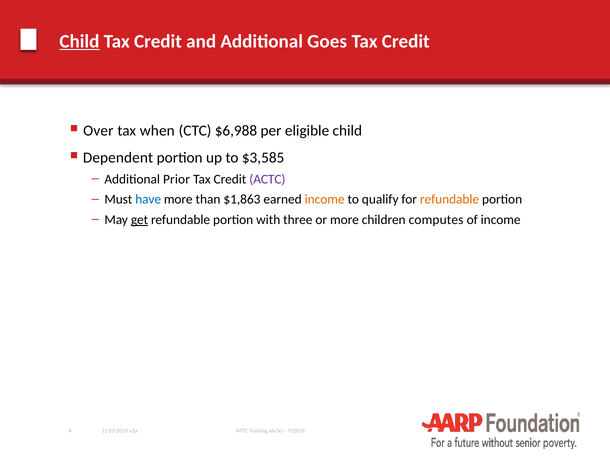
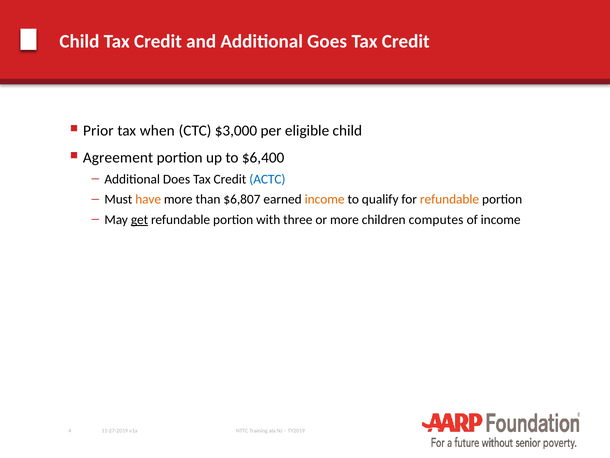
Child underline: present -> none (79, 41)
Over: Over -> Prior (98, 131)
$6,988: $6,988 -> $3,000 (236, 131)
Dependent: Dependent -> Agreement (118, 158)
$3,585: $3,585 -> $6,400 (263, 158)
Prior: Prior -> Does (177, 179)
ACTC colour: purple -> blue (267, 179)
have colour: blue -> orange (148, 199)
$1,863: $1,863 -> $6,807 (242, 199)
